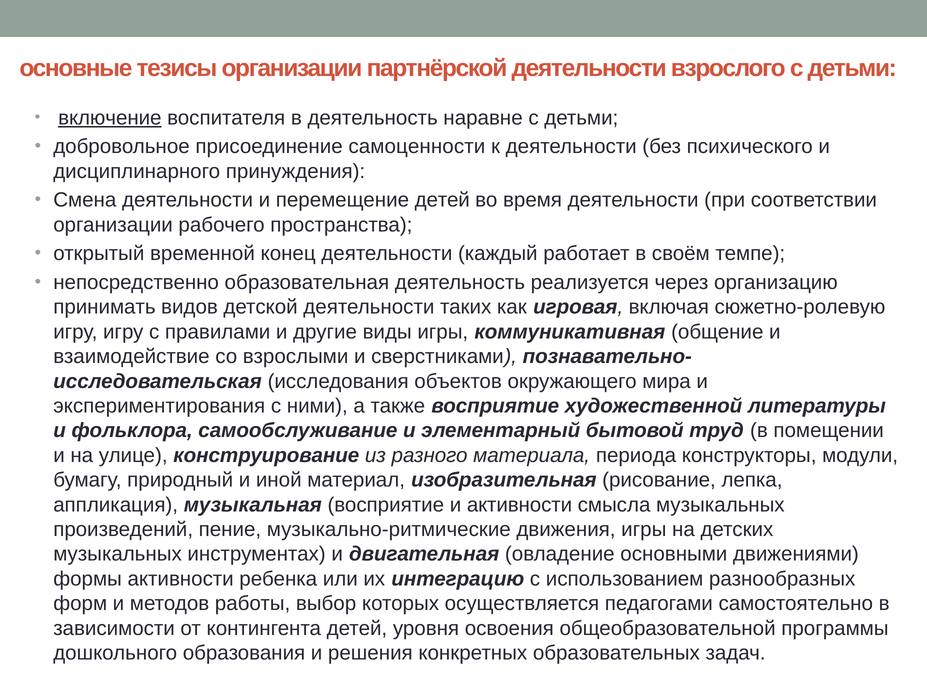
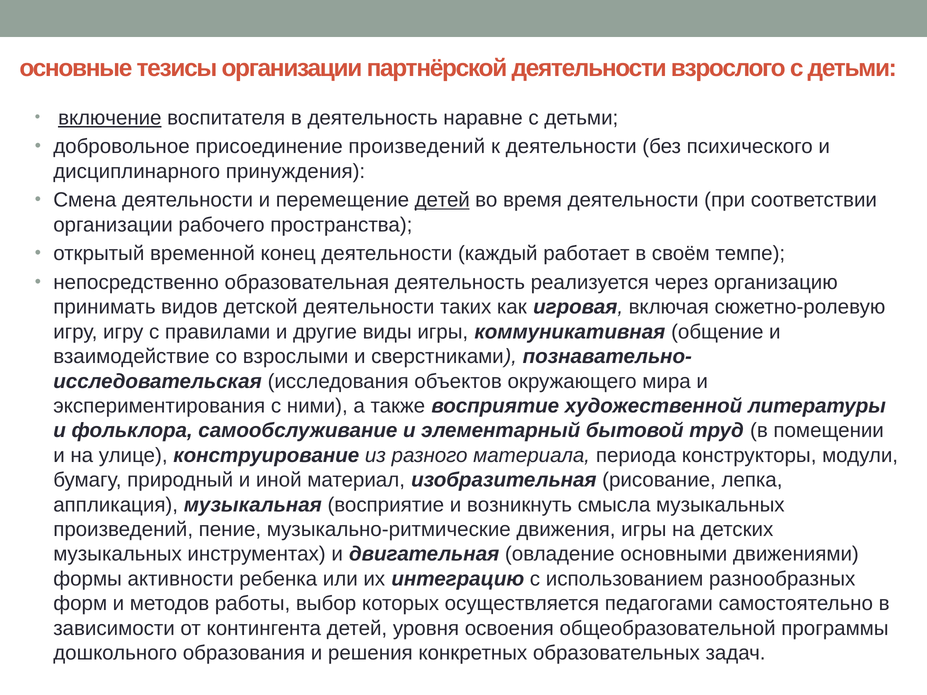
присоединение самоценности: самоценности -> произведений (417, 147)
детей underline: none -> present (442, 200)
и активности: активности -> возникнуть (519, 505)
